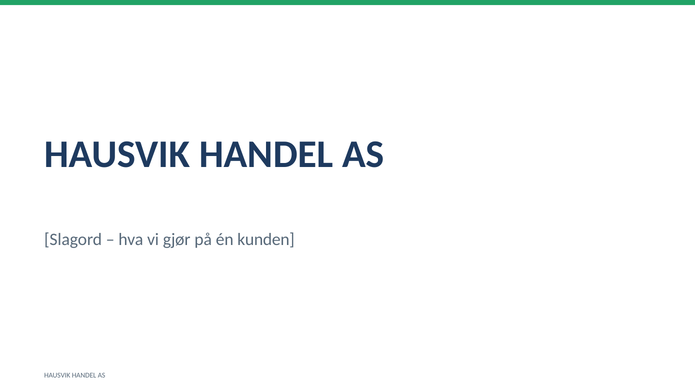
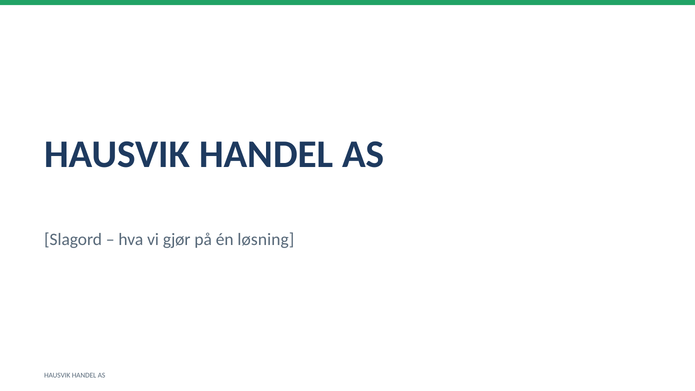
kunden: kunden -> løsning (266, 239)
